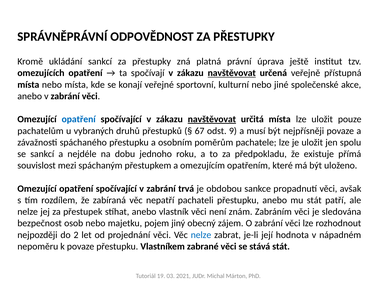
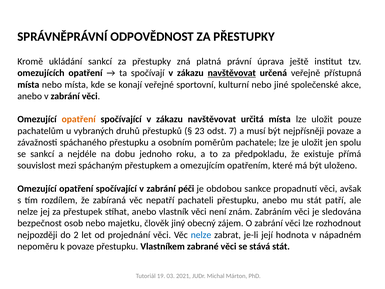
opatření colour: blue -> orange (79, 119)
navštěvovat underline: present -> none (212, 119)
67: 67 -> 23 (200, 131)
9: 9 -> 7 (233, 131)
trvá: trvá -> péči (186, 188)
pojem: pojem -> člověk (157, 223)
